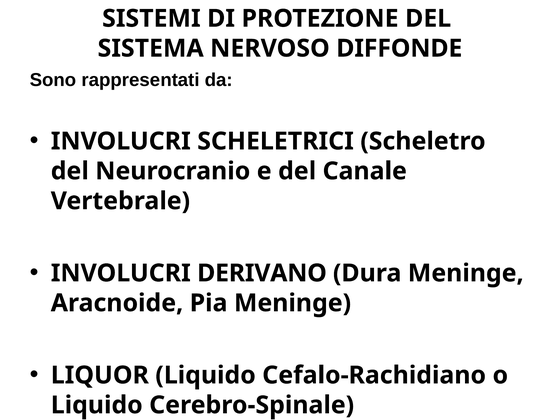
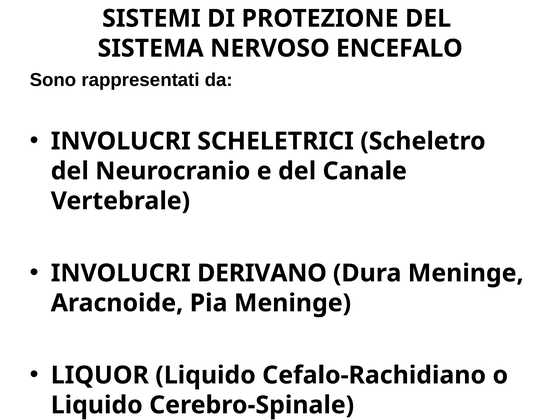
DIFFONDE: DIFFONDE -> ENCEFALO (399, 48)
